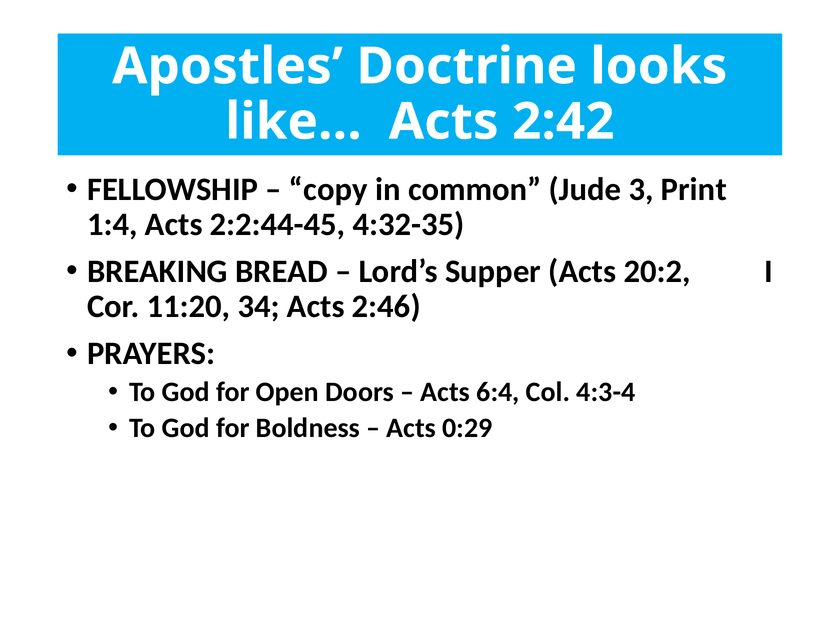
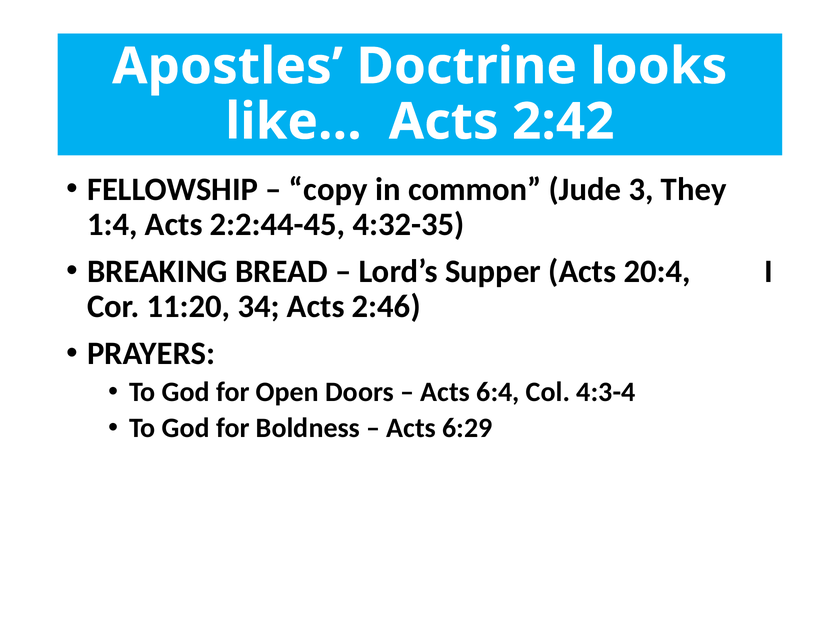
Print: Print -> They (694, 189)
20:2: 20:2 -> 20:4 (657, 271)
0:29: 0:29 -> 6:29 (467, 428)
